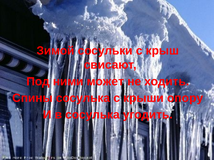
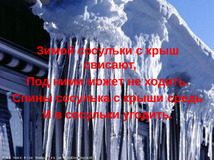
опору: опору -> средь (185, 98)
в сосулька: сосулька -> сосульки (93, 115)
